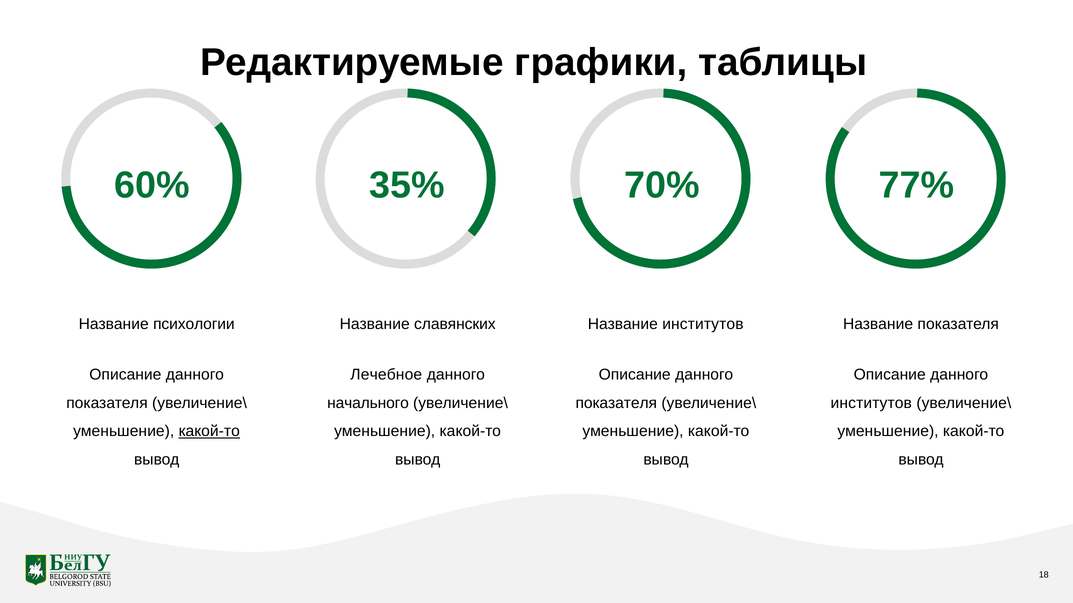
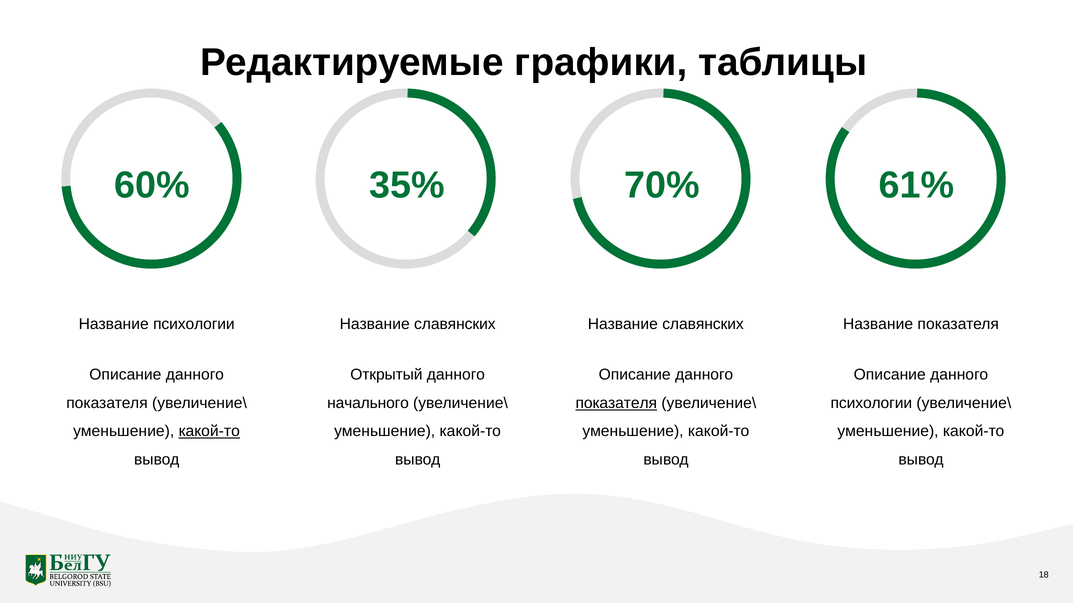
77%: 77% -> 61% (917, 185)
институтов: институтов -> славянских (703, 324)
Лечебное: Лечебное -> Открытый (386, 375)
показателя underline: none -> present (616, 403)
институтов: институтов -> психологии (871, 403)
